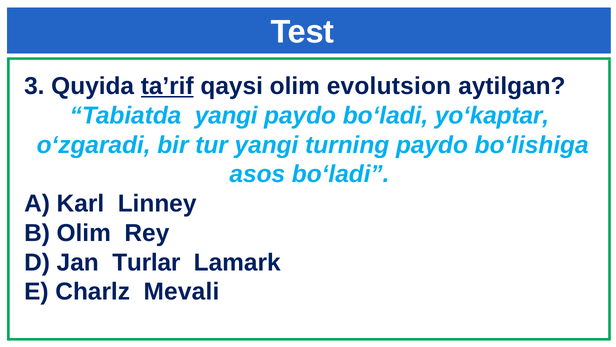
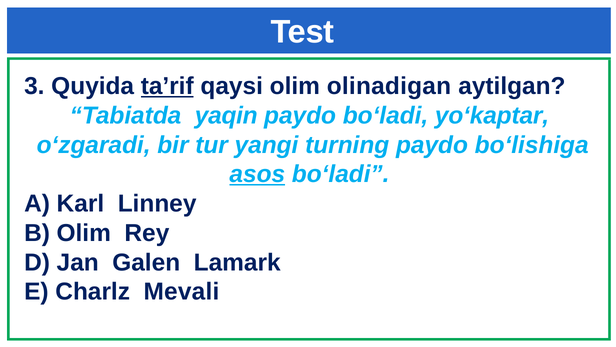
evolutsion: evolutsion -> olinadigan (389, 86)
Tabiatda yangi: yangi -> yaqin (226, 115)
asos underline: none -> present (257, 174)
Turlar: Turlar -> Galen (146, 262)
